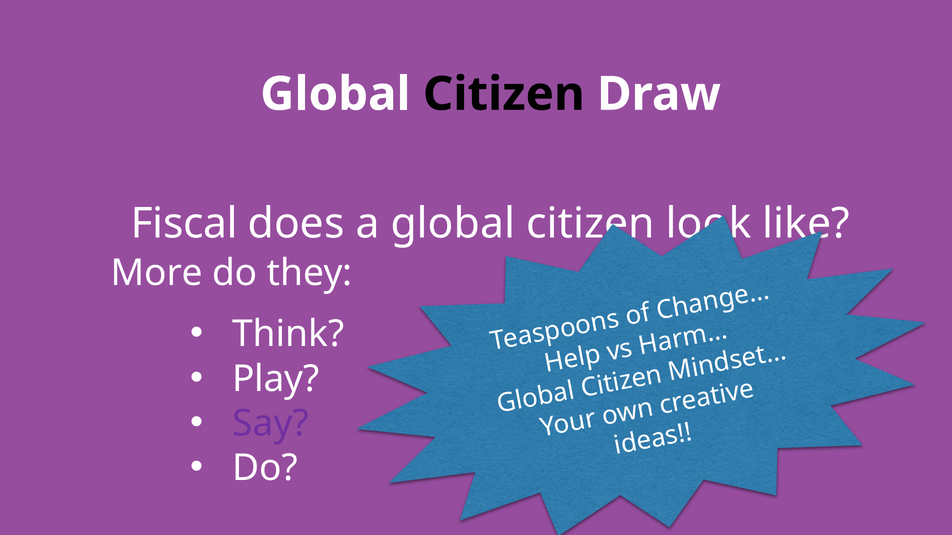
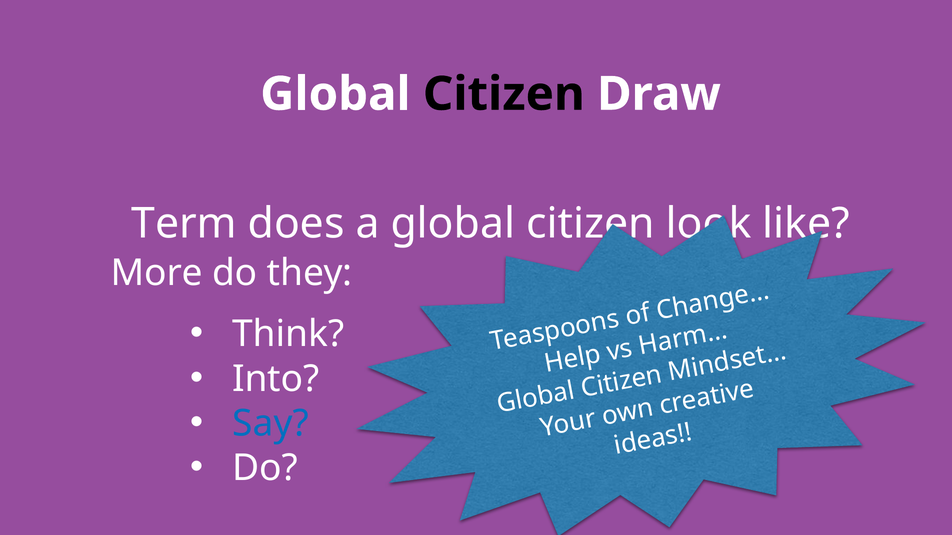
Fiscal: Fiscal -> Term (184, 224)
Play: Play -> Into (276, 379)
Say colour: purple -> blue (271, 424)
